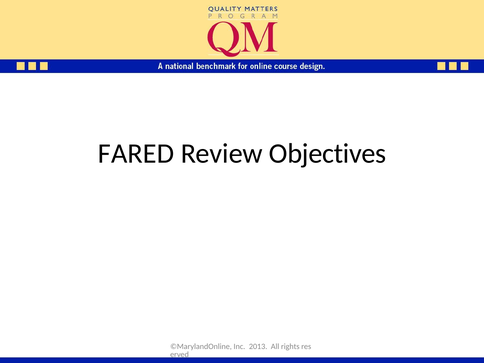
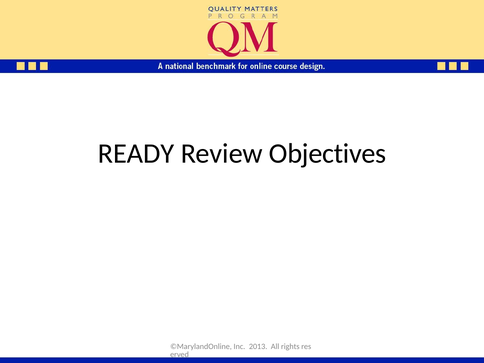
FARED: FARED -> READY (136, 154)
